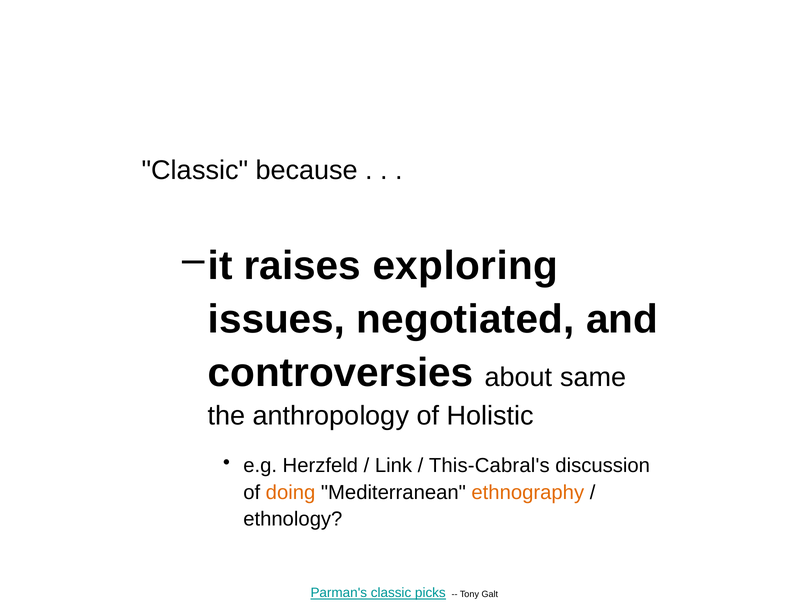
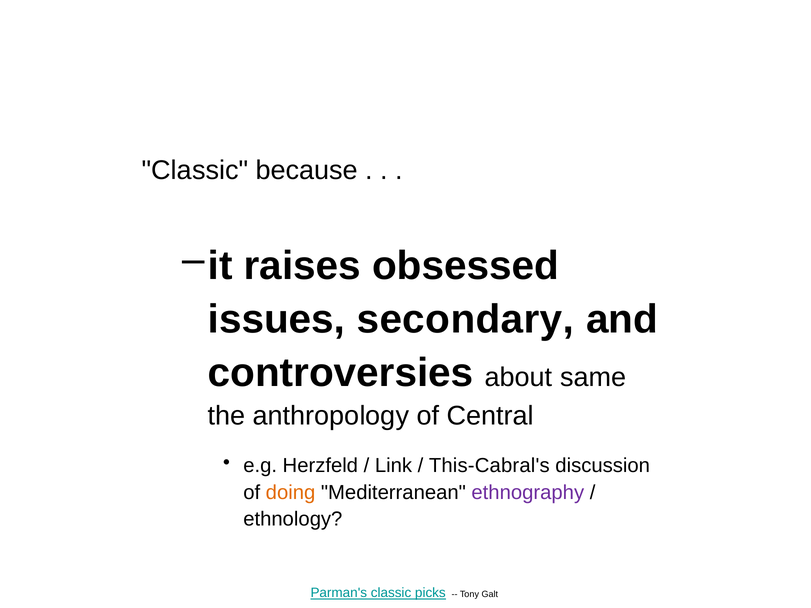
exploring: exploring -> obsessed (465, 266)
negotiated: negotiated -> secondary (465, 319)
Holistic: Holistic -> Central (490, 416)
ethnography colour: orange -> purple (528, 493)
